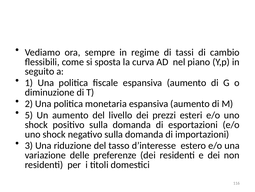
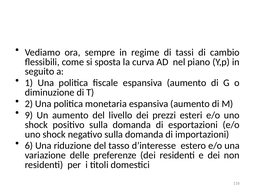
5: 5 -> 9 (29, 115)
3: 3 -> 6 (29, 145)
